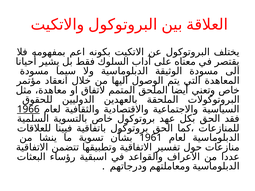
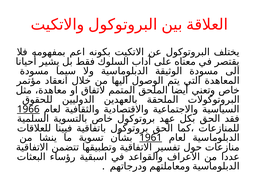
1961 underline: none -> present (151, 138)
